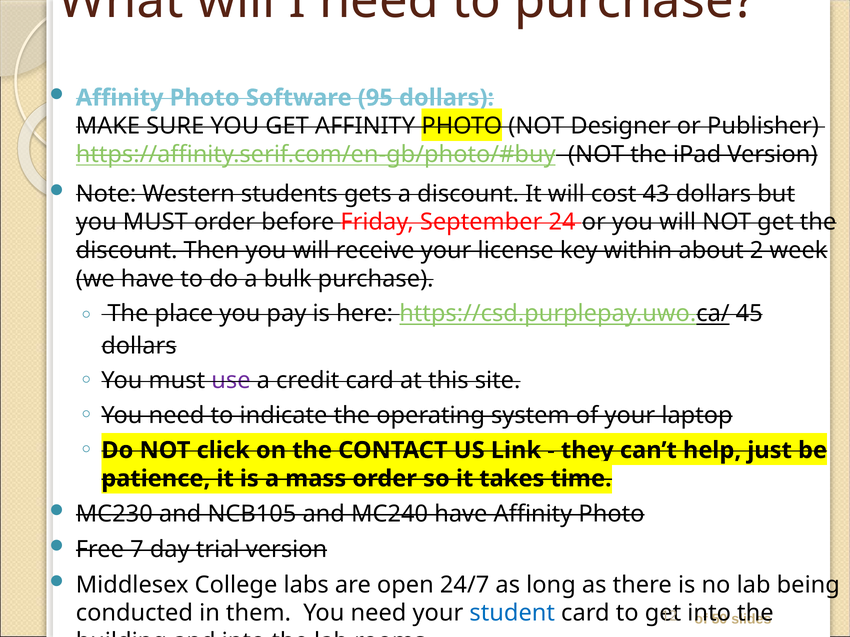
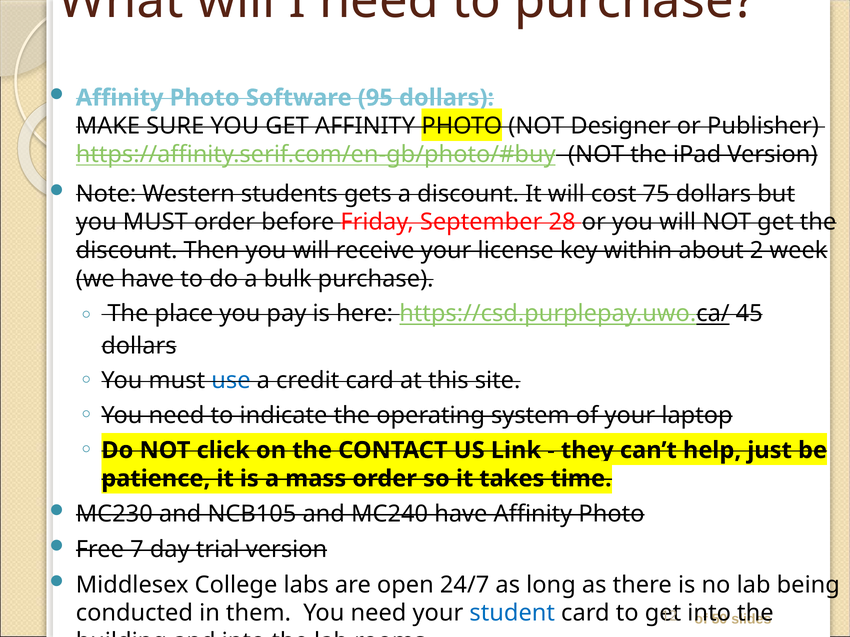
43: 43 -> 75 (656, 194)
24: 24 -> 28 (562, 222)
use colour: purple -> blue (231, 381)
